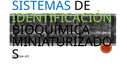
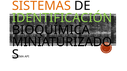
SISTEMAS colour: blue -> orange (41, 6)
